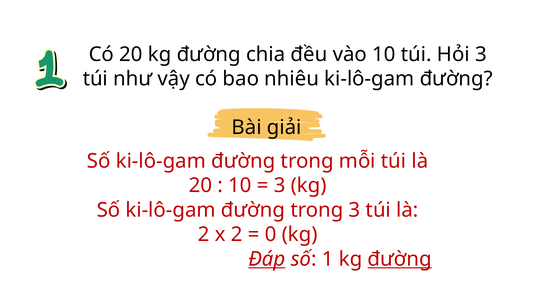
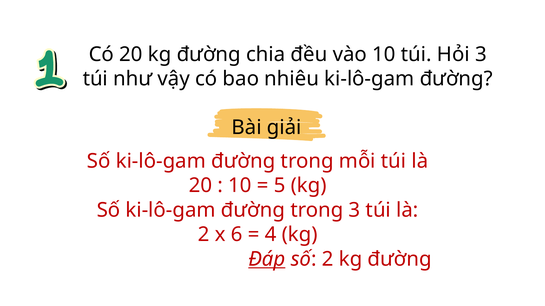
3: 3 -> 5 (280, 186)
x 2: 2 -> 6 (237, 235)
0: 0 -> 4 (271, 235)
số 1: 1 -> 2 (328, 259)
đường underline: present -> none (400, 259)
